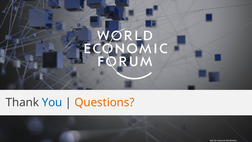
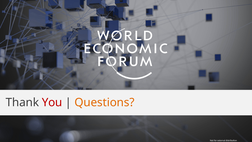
You colour: blue -> red (52, 102)
